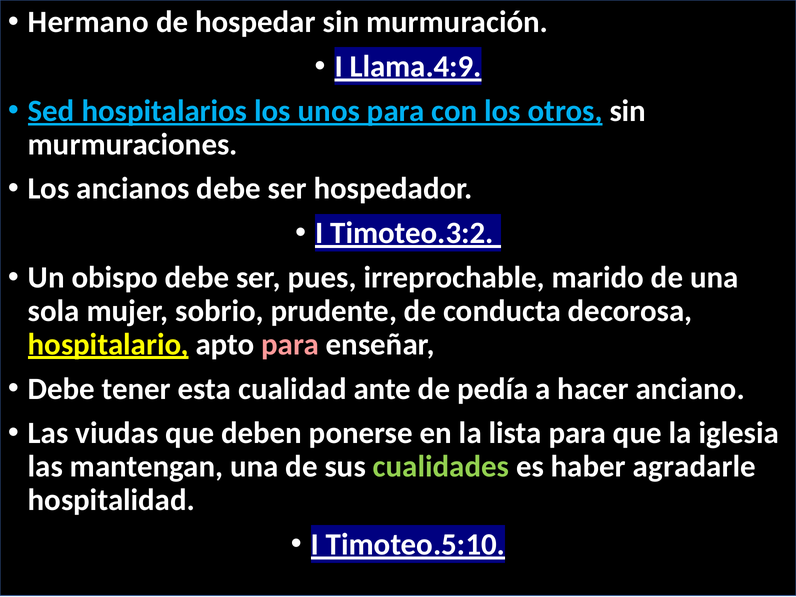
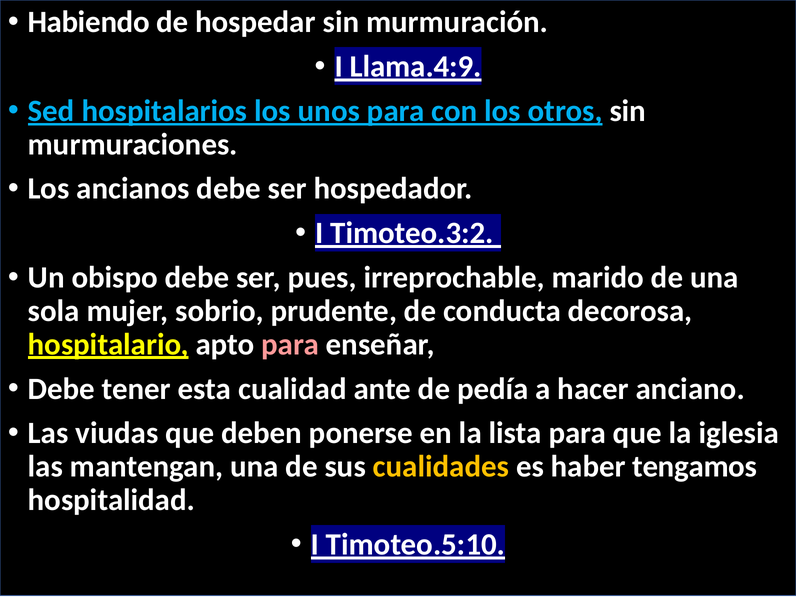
Hermano: Hermano -> Habiendo (89, 22)
cualidades colour: light green -> yellow (441, 467)
agradarle: agradarle -> tengamos (695, 467)
